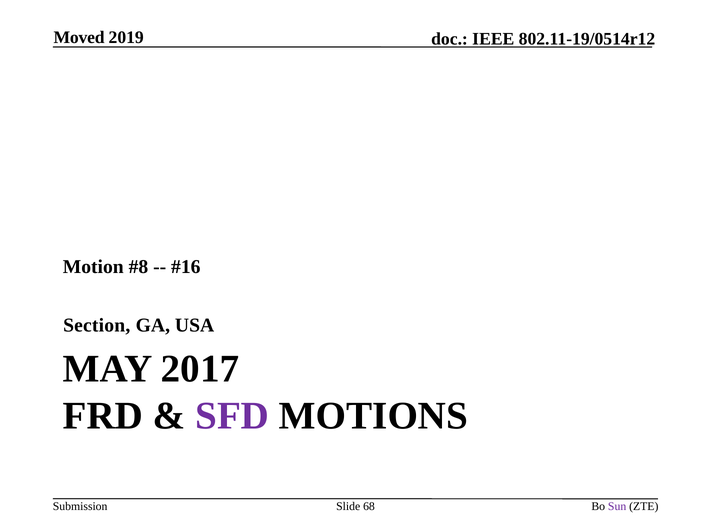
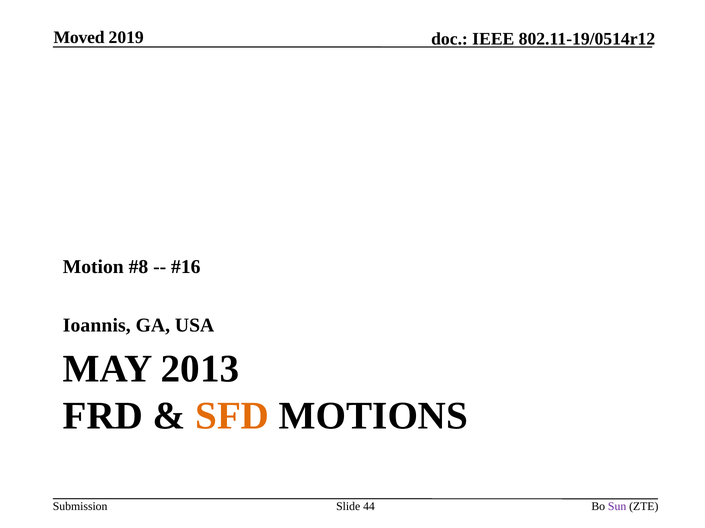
Section: Section -> Ioannis (97, 326)
2017: 2017 -> 2013 (200, 370)
SFD colour: purple -> orange (232, 417)
68: 68 -> 44 (369, 507)
